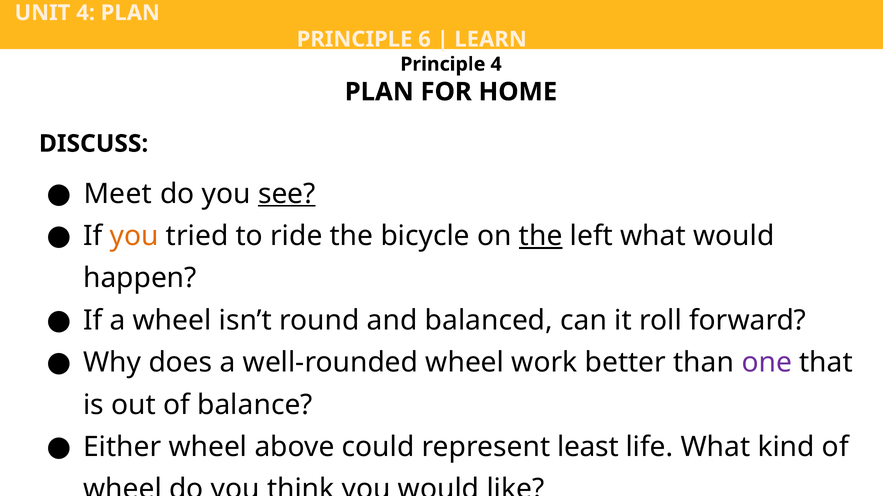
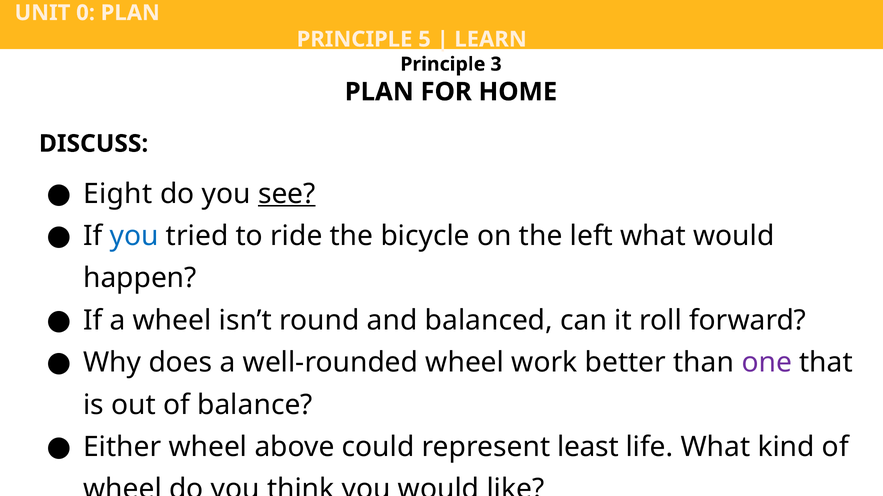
UNIT 4: 4 -> 0 (86, 13)
6: 6 -> 5 (424, 39)
Principle 4: 4 -> 3 (496, 64)
Meet: Meet -> Eight (118, 194)
you colour: orange -> blue (134, 236)
the underline: present -> none (541, 236)
